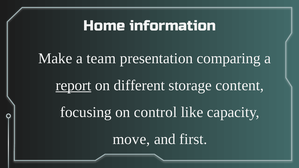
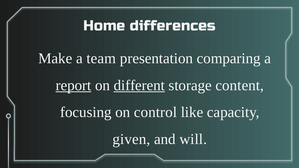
information: information -> differences (173, 26)
different underline: none -> present (139, 85)
move: move -> given (131, 139)
first: first -> will (193, 139)
